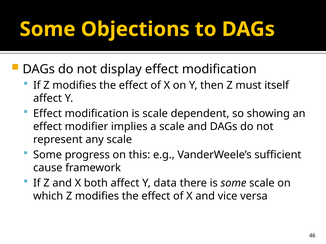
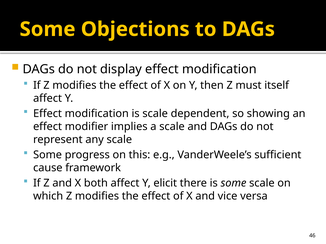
data: data -> elicit (165, 183)
